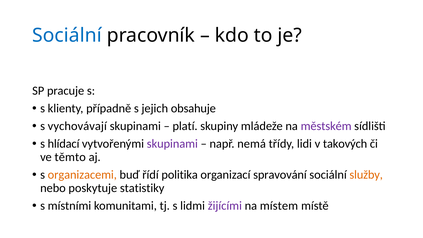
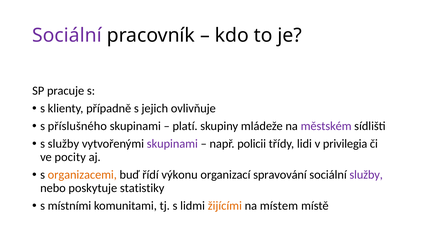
Sociální colour: blue -> purple (67, 36)
obsahuje: obsahuje -> ovlivňuje (193, 108)
vychovávají: vychovávají -> příslušného (77, 126)
s hlídací: hlídací -> služby (63, 144)
nemá: nemá -> policii (252, 144)
takových: takových -> privilegia (345, 144)
těmto: těmto -> pocity (70, 157)
politika: politika -> výkonu (180, 175)
služby colour: orange -> purple (366, 175)
žijícími colour: purple -> orange (225, 206)
